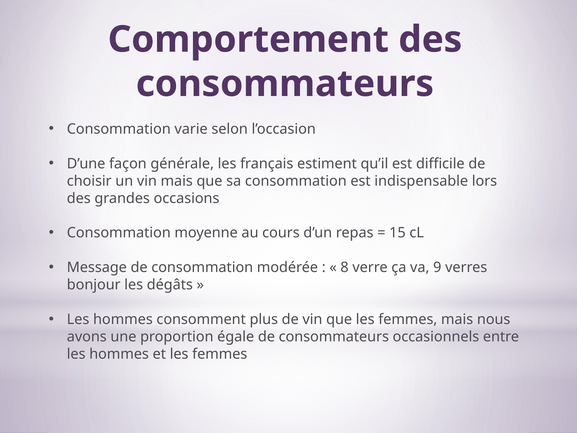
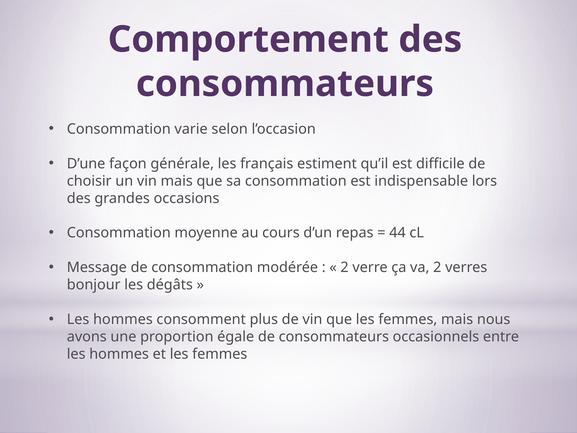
15: 15 -> 44 (397, 233)
8: 8 -> 2 (345, 267)
va 9: 9 -> 2 (437, 267)
